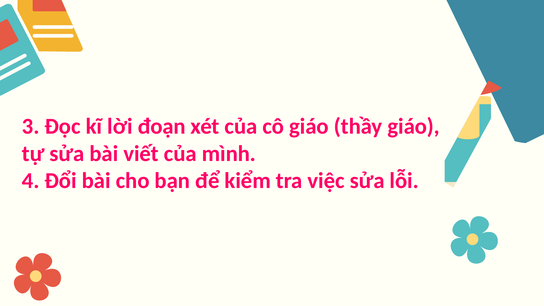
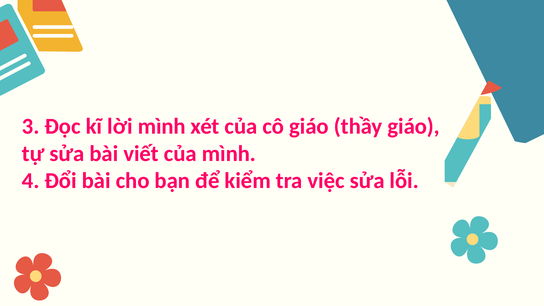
lời đoạn: đoạn -> mình (162, 126)
